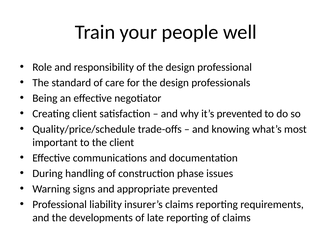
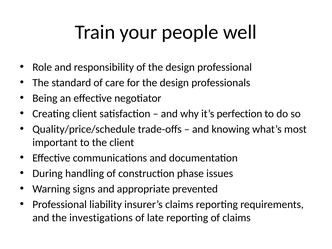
it’s prevented: prevented -> perfection (239, 114)
developments: developments -> investigations (101, 218)
